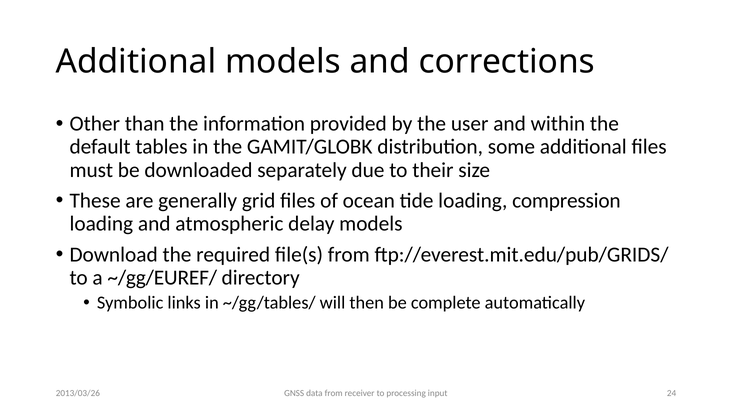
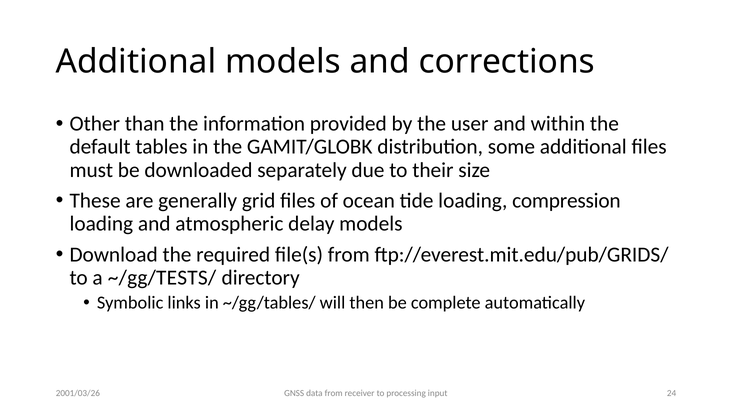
~/gg/EUREF/: ~/gg/EUREF/ -> ~/gg/TESTS/ (162, 277)
2013/03/26: 2013/03/26 -> 2001/03/26 (78, 393)
